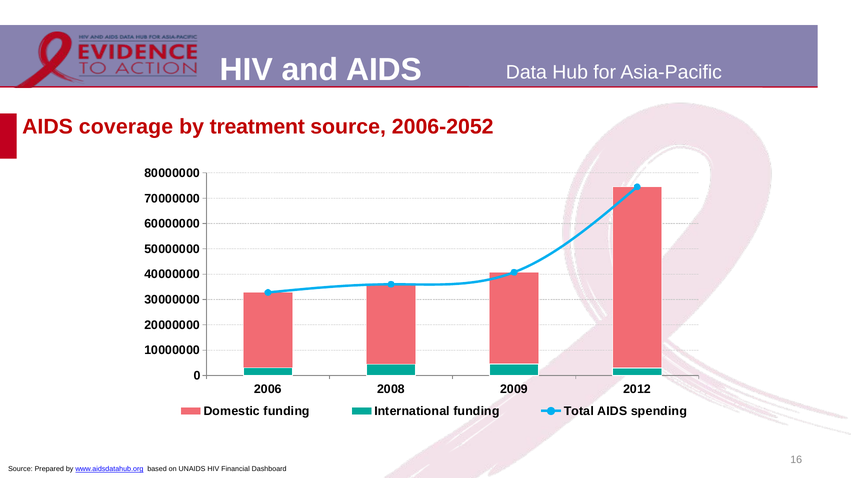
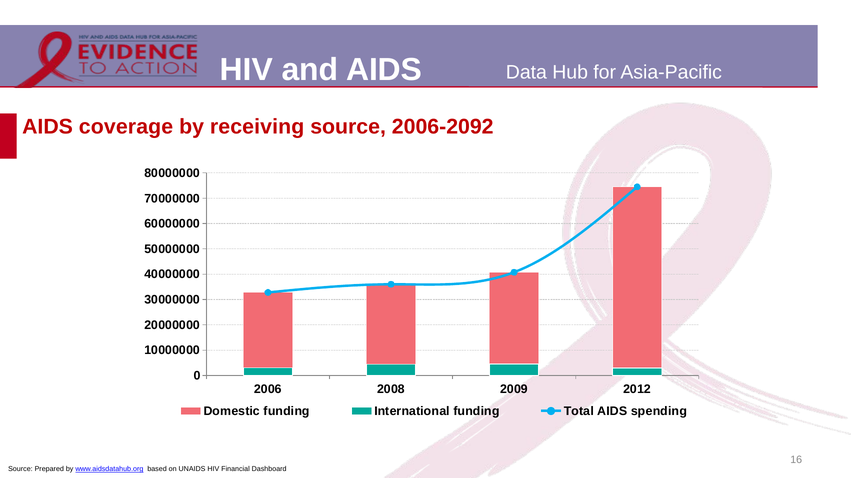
treatment: treatment -> receiving (257, 127)
2006-2052: 2006-2052 -> 2006-2092 (443, 127)
